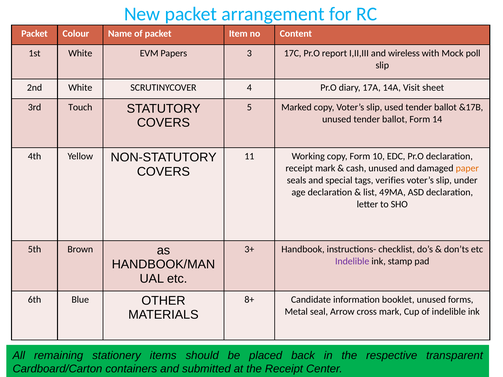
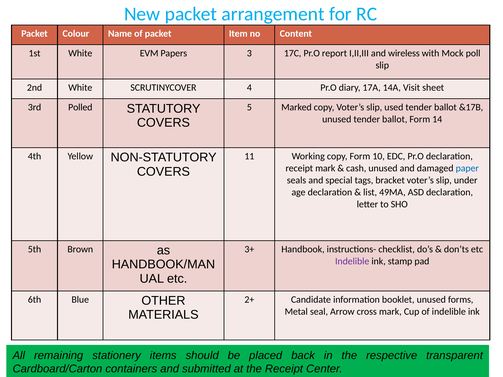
Touch: Touch -> Polled (80, 107)
paper colour: orange -> blue (467, 168)
verifies: verifies -> bracket (390, 180)
8+: 8+ -> 2+ (249, 300)
